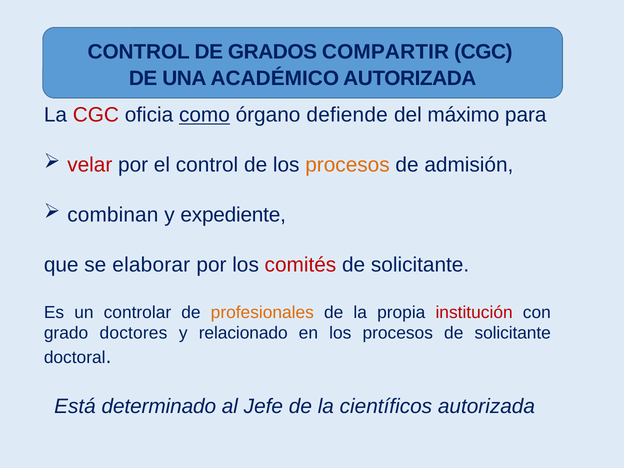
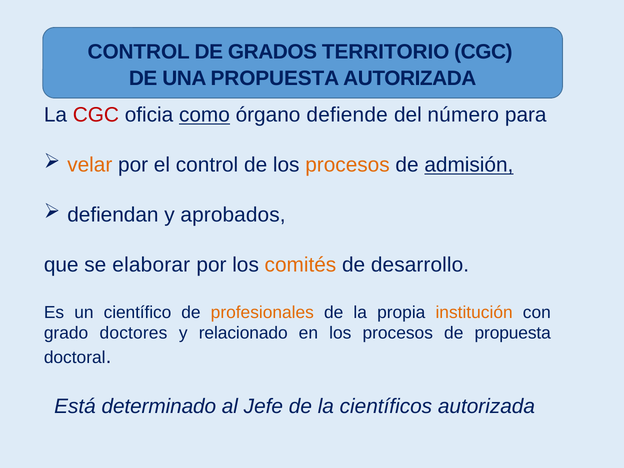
COMPARTIR: COMPARTIR -> TERRITORIO (386, 52)
UNA ACADÉMICO: ACADÉMICO -> PROPUESTA (275, 78)
máximo: máximo -> número (463, 115)
velar colour: red -> orange (90, 165)
admisión underline: none -> present (469, 165)
combinan: combinan -> defiendan (113, 215)
expediente: expediente -> aprobados (233, 215)
comités colour: red -> orange (300, 265)
solicitante: solicitante -> desarrollo (420, 265)
controlar: controlar -> científico (137, 312)
institución colour: red -> orange (474, 312)
procesos de solicitante: solicitante -> propuesta (513, 333)
